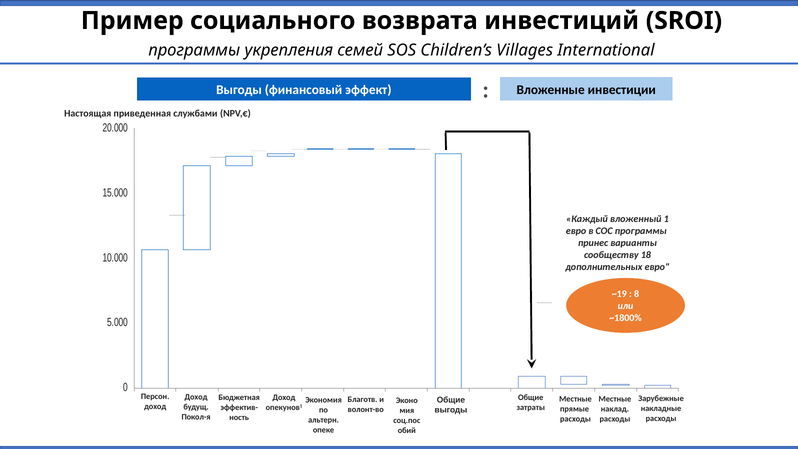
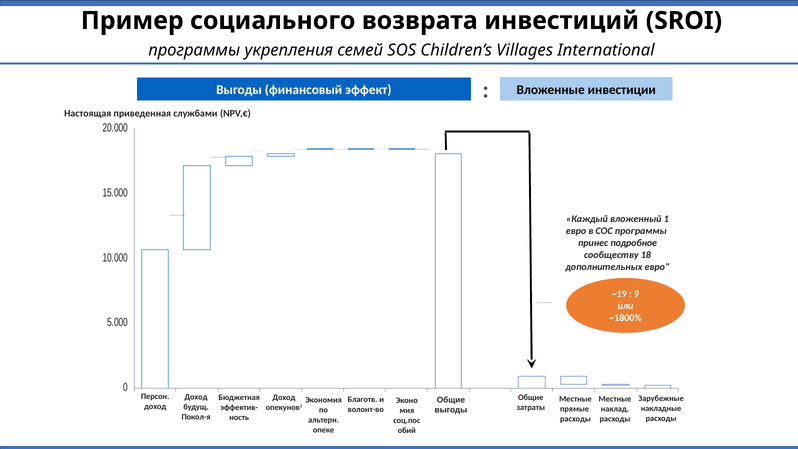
варианты: варианты -> подробное (634, 243)
8: 8 -> 9 (637, 294)
